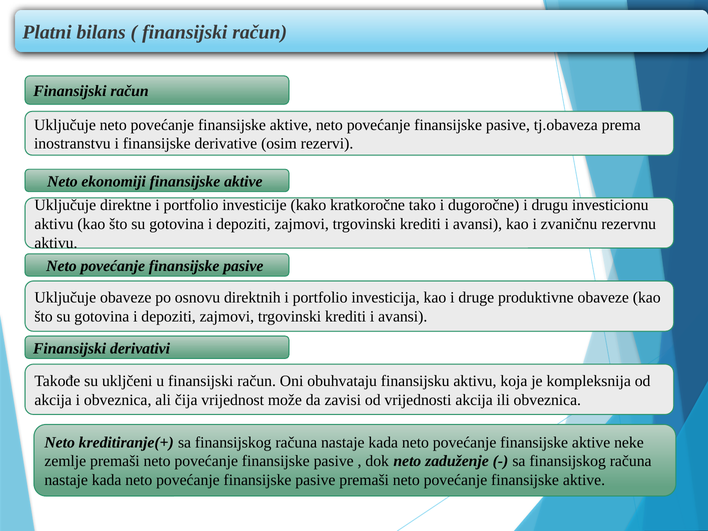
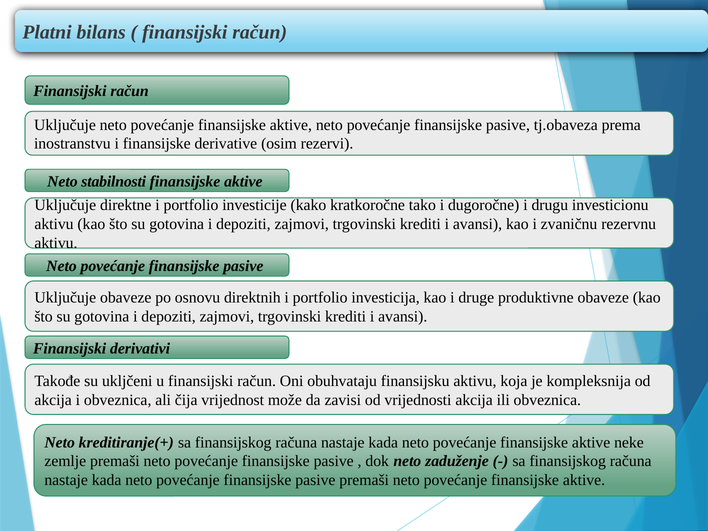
ekonomiji: ekonomiji -> stabilnosti (114, 182)
